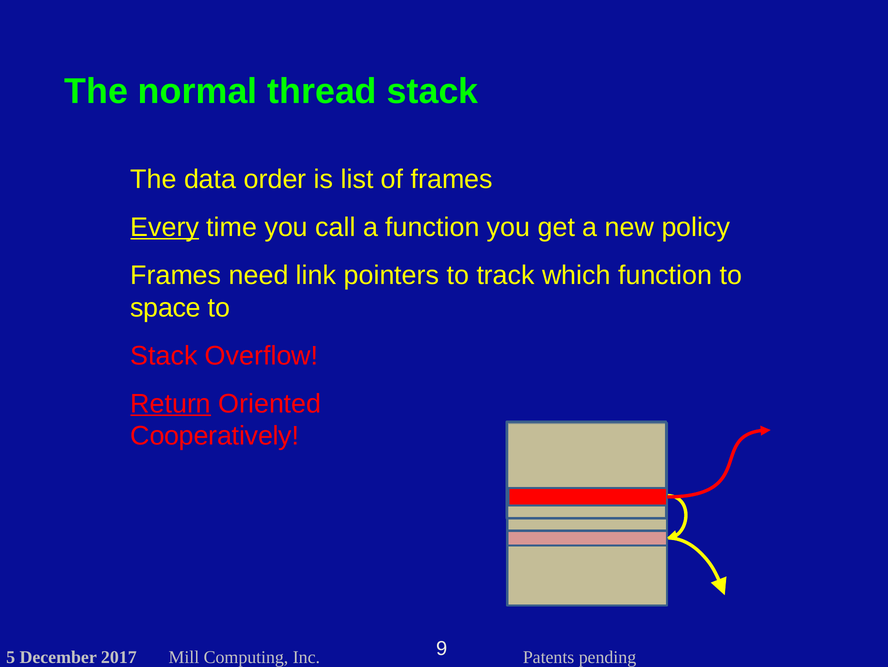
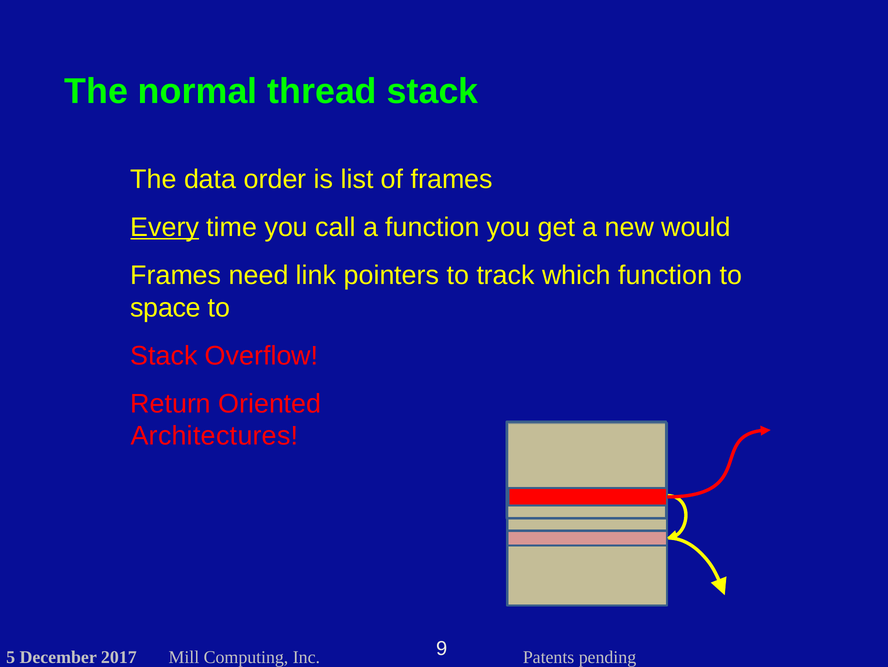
policy: policy -> would (696, 227)
Return underline: present -> none (171, 403)
Cooperatively: Cooperatively -> Architectures (215, 436)
